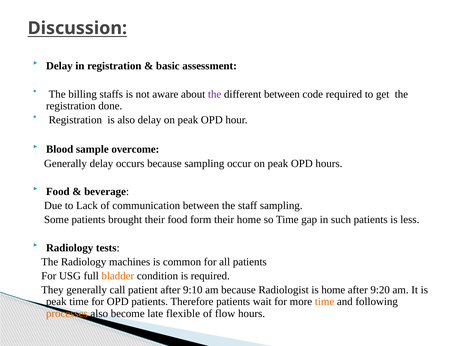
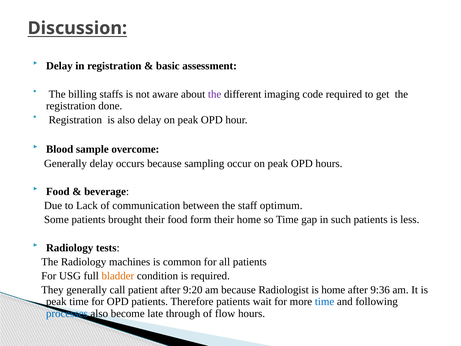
different between: between -> imaging (282, 94)
staff sampling: sampling -> optimum (281, 205)
9:10: 9:10 -> 9:20 (193, 290)
9:20: 9:20 -> 9:36 (380, 290)
time colour: orange -> blue (325, 302)
processes colour: orange -> blue (67, 313)
flexible: flexible -> through (183, 313)
